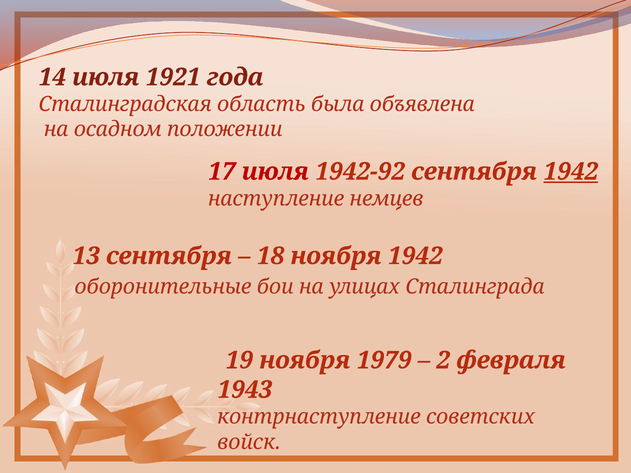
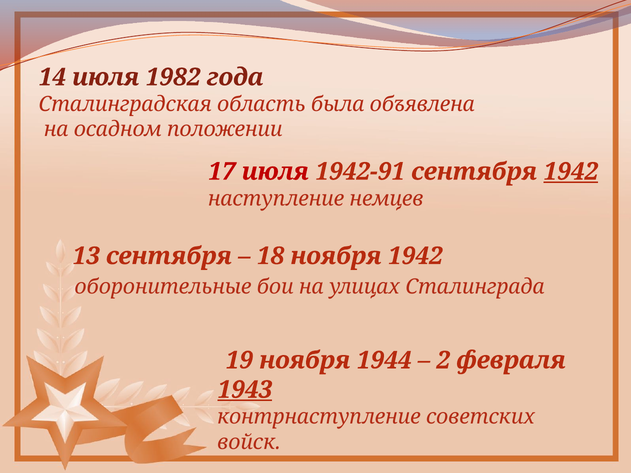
1921: 1921 -> 1982 (173, 77)
1942-92: 1942-92 -> 1942-91 (360, 172)
1979: 1979 -> 1944 (384, 360)
1943 underline: none -> present (245, 390)
